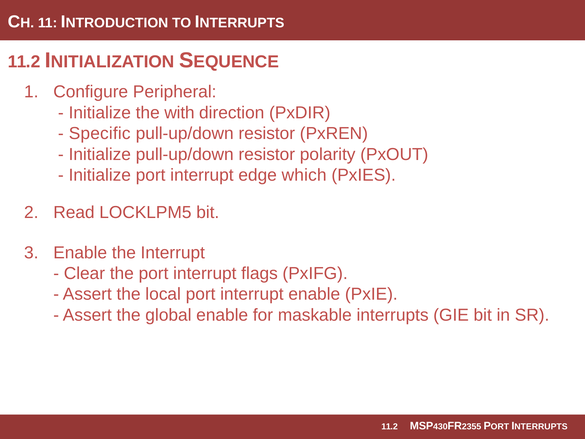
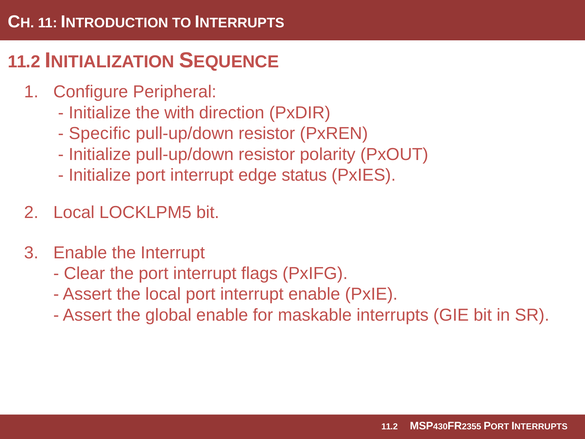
which: which -> status (304, 175)
Read: Read -> Local (74, 212)
